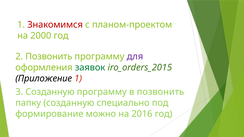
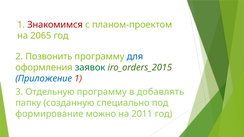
2000: 2000 -> 2065 (41, 36)
для colour: purple -> blue (135, 57)
Приложение colour: black -> blue (44, 79)
3 Созданную: Созданную -> Отдельную (50, 92)
в позвонить: позвонить -> добавлять (160, 92)
2016: 2016 -> 2011 (142, 114)
